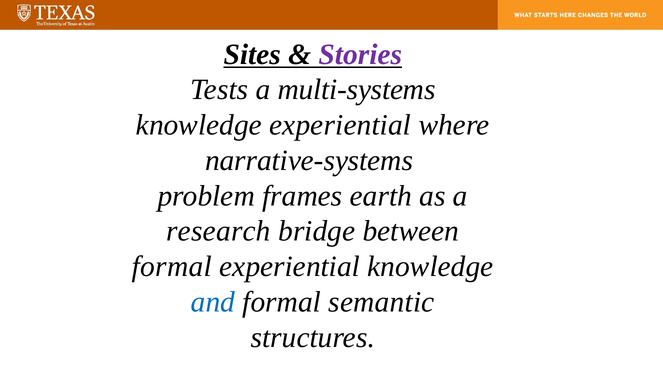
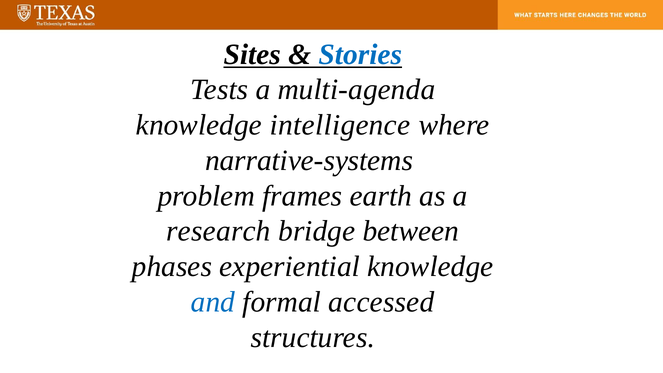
Stories colour: purple -> blue (360, 54)
multi-systems: multi-systems -> multi-agenda (356, 90)
knowledge experiential: experiential -> intelligence (340, 125)
formal: formal -> phases (172, 267)
semantic: semantic -> accessed (381, 302)
